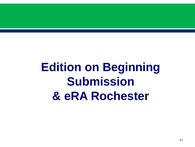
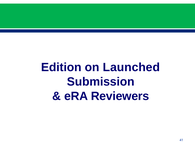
Beginning: Beginning -> Launched (131, 67)
Rochester: Rochester -> Reviewers (120, 96)
